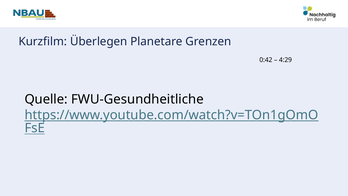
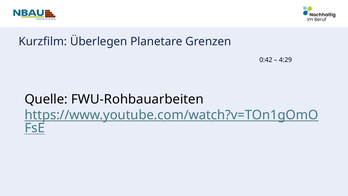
FWU-Gesundheitliche: FWU-Gesundheitliche -> FWU-Rohbauarbeiten (137, 99)
